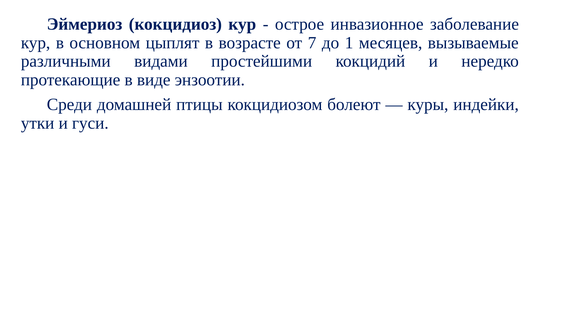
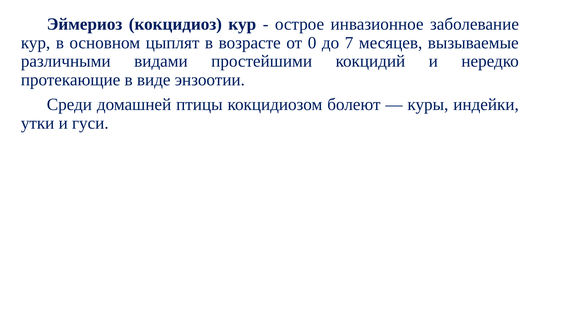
7: 7 -> 0 (312, 43)
1: 1 -> 7 (349, 43)
